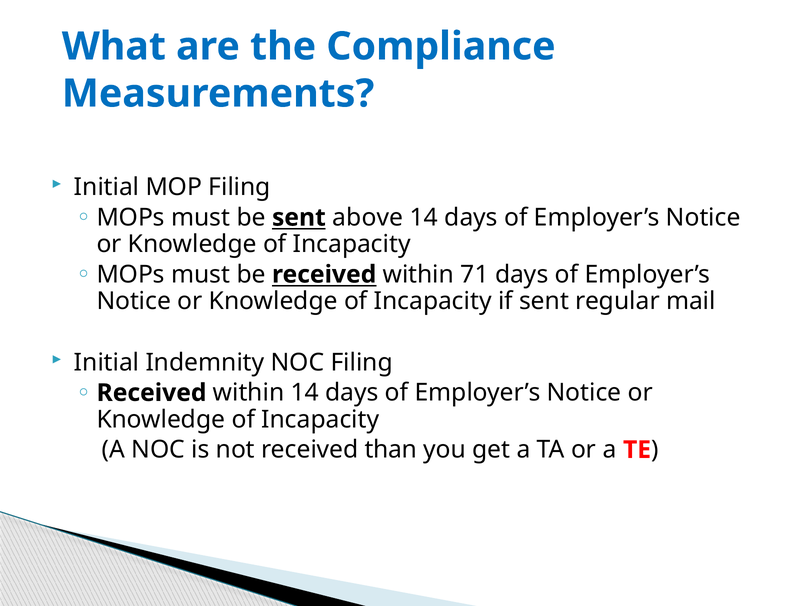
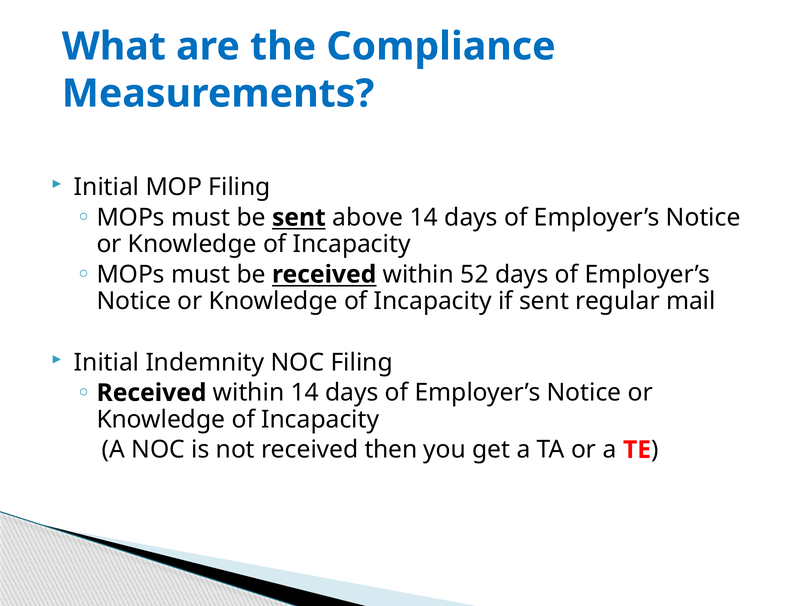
71: 71 -> 52 (475, 274)
than: than -> then (391, 450)
